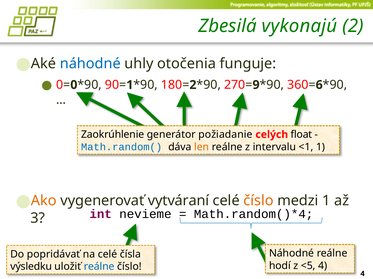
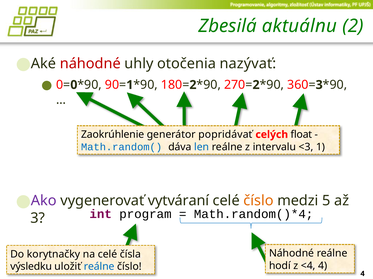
vykonajú: vykonajú -> aktuálnu (299, 26)
náhodné colour: blue -> red (90, 64)
funguje: funguje -> nazývať (248, 64)
9: 9 -> 2 (256, 85)
6: 6 -> 3 (319, 85)
požiadanie: požiadanie -> popridávať (225, 135)
len colour: orange -> blue (202, 147)
<1: <1 -> <3 (306, 147)
Ako colour: orange -> purple (44, 201)
medzi 1: 1 -> 5 (326, 201)
nevieme: nevieme -> program (145, 215)
popridávať: popridávať -> korytnačky (54, 255)
<5: <5 -> <4 (308, 266)
